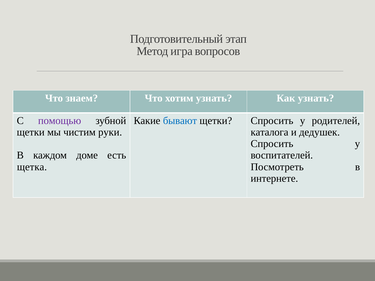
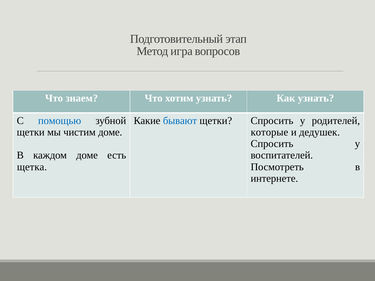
помощью colour: purple -> blue (60, 121)
чистим руки: руки -> доме (110, 132)
каталога: каталога -> которые (269, 132)
